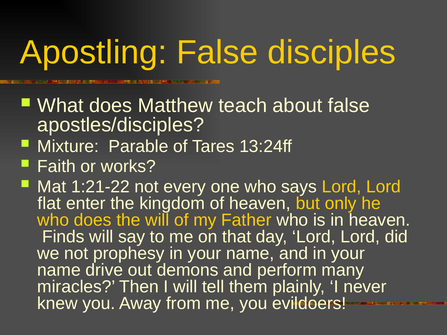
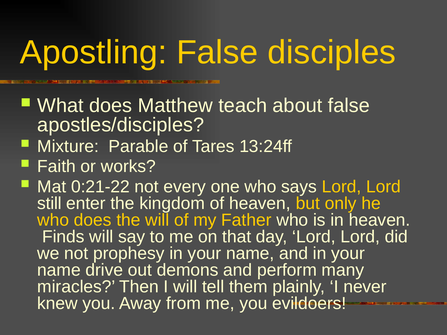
1:21-22: 1:21-22 -> 0:21-22 (100, 187)
flat: flat -> still (49, 203)
